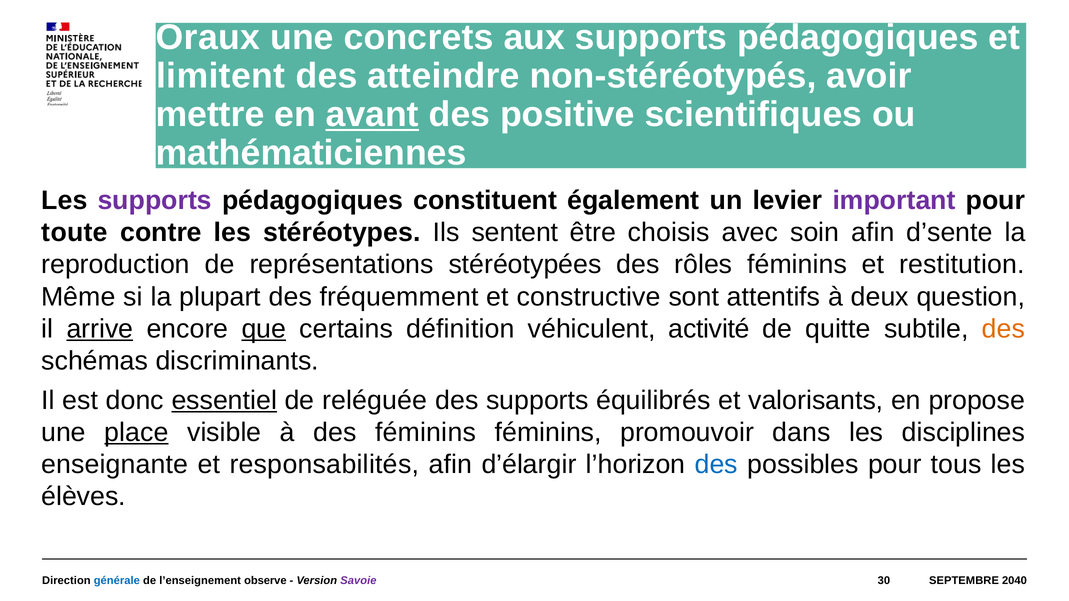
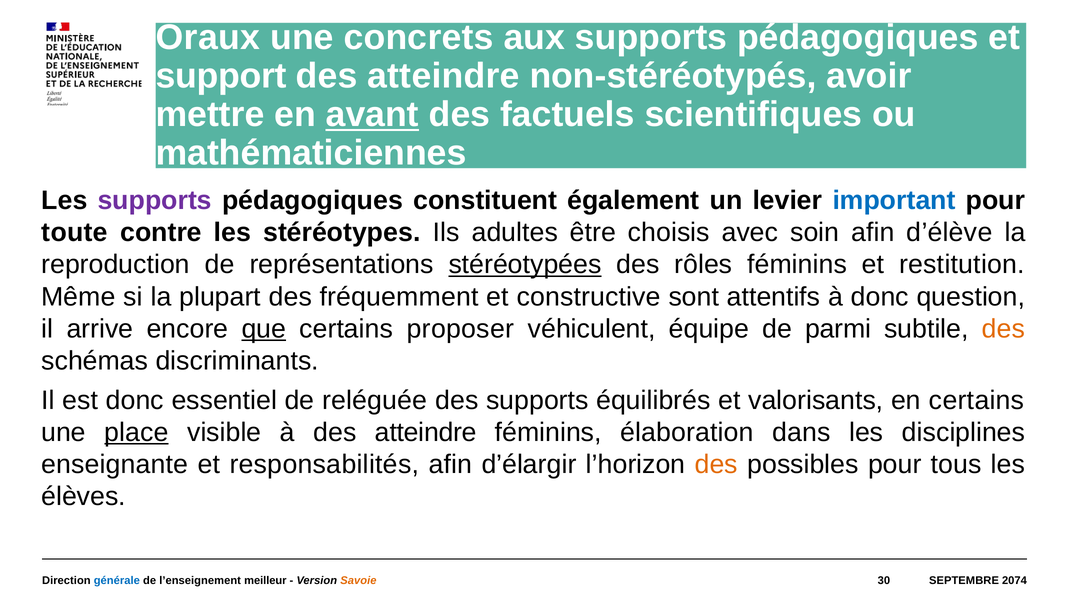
limitent: limitent -> support (221, 76)
positive: positive -> factuels (567, 115)
important colour: purple -> blue (894, 201)
sentent: sentent -> adultes (515, 233)
d’sente: d’sente -> d’élève (949, 233)
stéréotypées underline: none -> present (525, 265)
à deux: deux -> donc (880, 297)
arrive underline: present -> none (100, 329)
définition: définition -> proposer (460, 329)
activité: activité -> équipe (709, 329)
quitte: quitte -> parmi (838, 329)
essentiel underline: present -> none (224, 401)
en propose: propose -> certains (977, 401)
à des féminins: féminins -> atteindre (426, 433)
promouvoir: promouvoir -> élaboration (687, 433)
des colour: blue -> orange (716, 465)
observe: observe -> meilleur (265, 581)
Savoie colour: purple -> orange (358, 581)
2040: 2040 -> 2074 (1014, 581)
